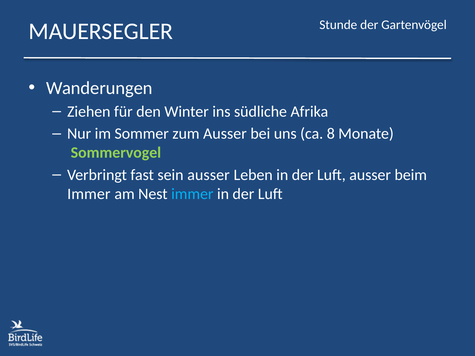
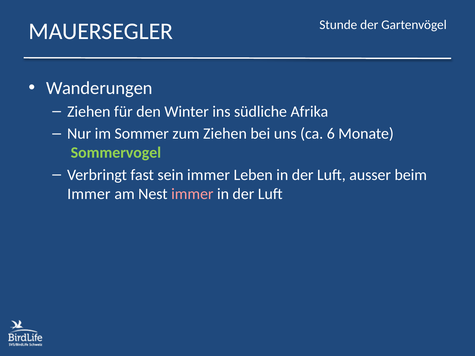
zum Ausser: Ausser -> Ziehen (225, 134)
8: 8 -> 6 (331, 134)
sein ausser: ausser -> immer (209, 175)
immer colour: light blue -> pink (192, 194)
